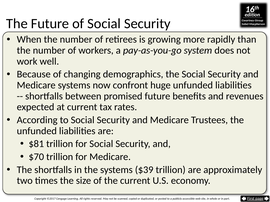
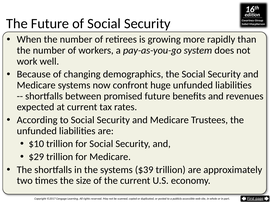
$81: $81 -> $10 (36, 144)
$70: $70 -> $29 (36, 157)
